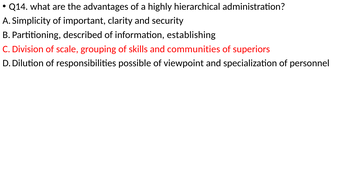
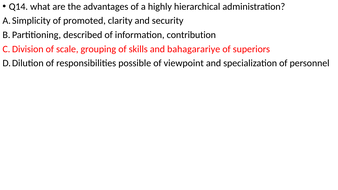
important: important -> promoted (84, 21)
establishing: establishing -> contribution (191, 35)
communities: communities -> bahagarariye (194, 49)
